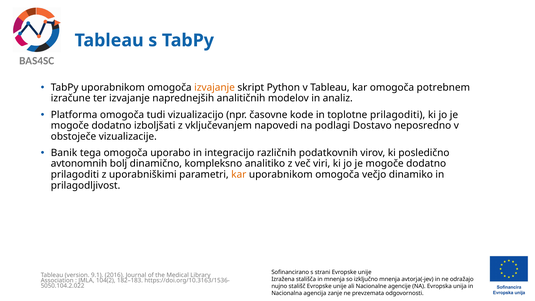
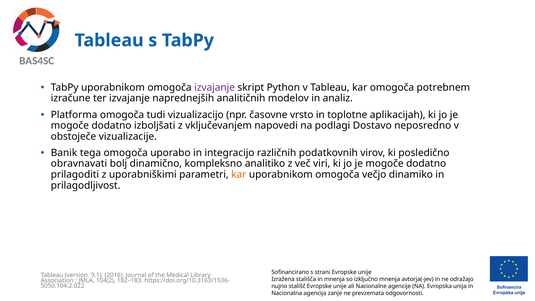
izvajanje colour: orange -> purple (215, 87)
kode: kode -> vrsto (302, 115)
toplotne prilagoditi: prilagoditi -> aplikacijah (398, 115)
avtonomnih: avtonomnih -> obravnavati (79, 164)
